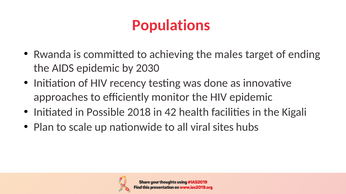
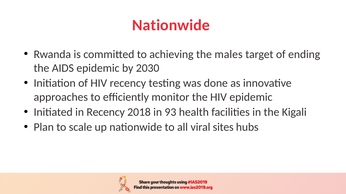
Populations: Populations -> Nationwide (171, 25)
in Possible: Possible -> Recency (106, 112)
42: 42 -> 93 (170, 112)
